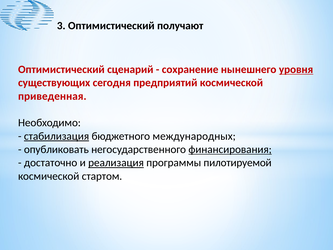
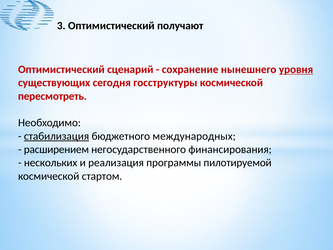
предприятий: предприятий -> госструктуры (165, 83)
приведенная: приведенная -> пересмотреть (52, 96)
опубликовать: опубликовать -> расширением (56, 149)
финансирования underline: present -> none (230, 149)
достаточно: достаточно -> нескольких (51, 163)
реализация underline: present -> none (116, 163)
